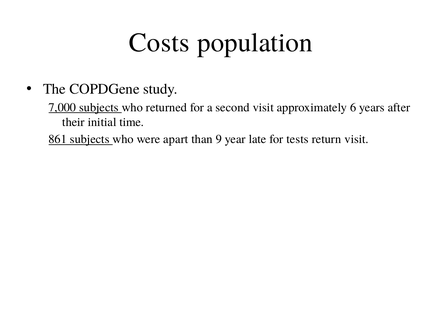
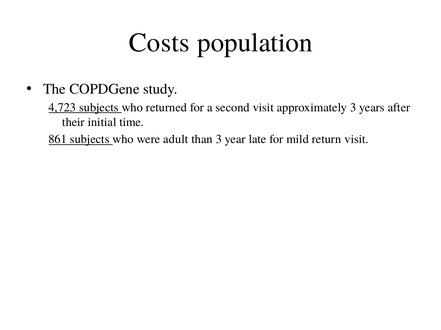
7,000: 7,000 -> 4,723 (62, 108)
approximately 6: 6 -> 3 (353, 108)
apart: apart -> adult (176, 140)
than 9: 9 -> 3 (219, 140)
tests: tests -> mild (298, 140)
